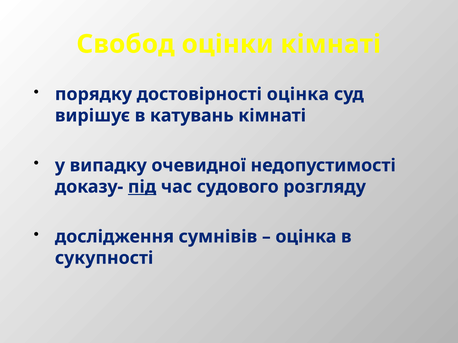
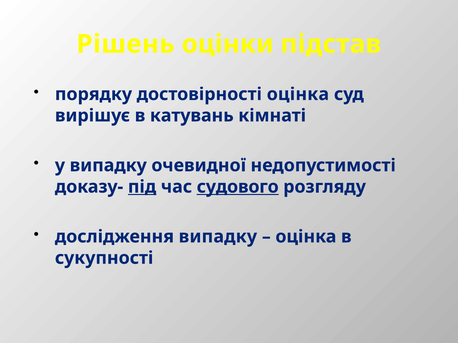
Свобод: Свобод -> Рішень (126, 44)
оцінки кімнаті: кімнаті -> підстав (331, 44)
судового underline: none -> present (238, 187)
дослідження сумнівів: сумнівів -> випадку (218, 237)
